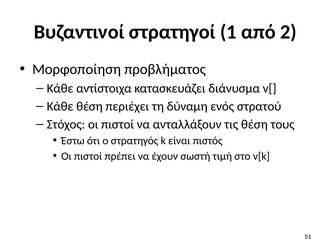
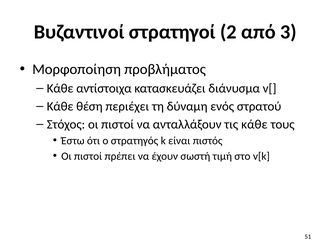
1: 1 -> 2 (228, 32)
2: 2 -> 3 (288, 32)
τις θέση: θέση -> κάθε (254, 124)
